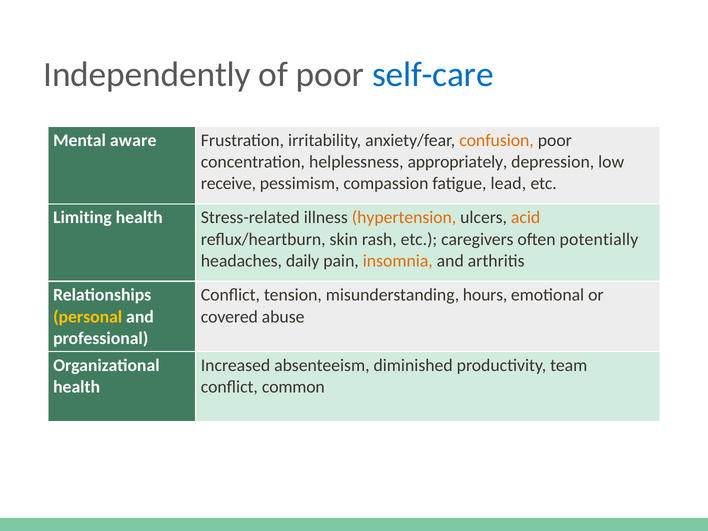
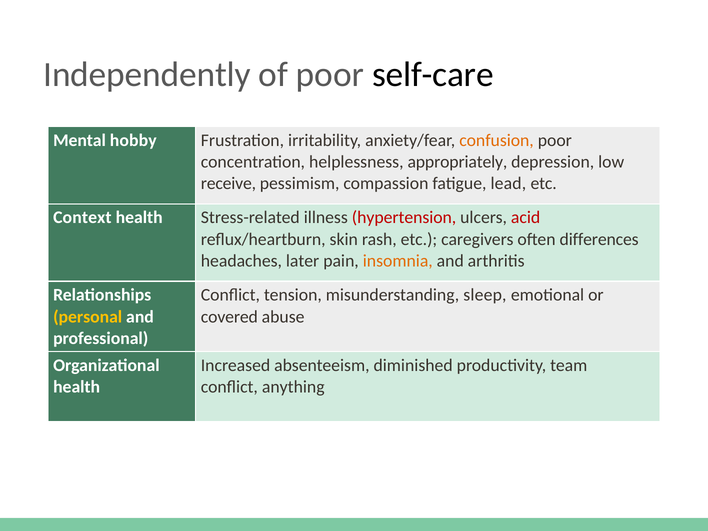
self-care colour: blue -> black (433, 75)
aware: aware -> hobby (133, 140)
Limiting: Limiting -> Context (82, 218)
hypertension colour: orange -> red (404, 218)
acid colour: orange -> red (526, 218)
potentially: potentially -> differences (599, 239)
daily: daily -> later (303, 261)
hours: hours -> sleep (485, 295)
common: common -> anything (293, 387)
